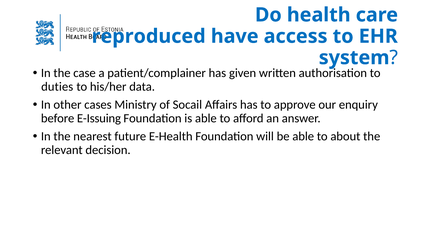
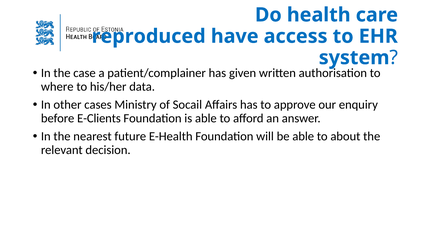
duties: duties -> where (57, 86)
E-Issuing: E-Issuing -> E-Clients (99, 118)
